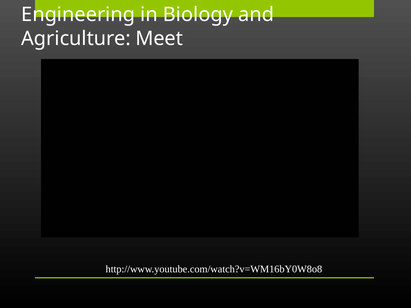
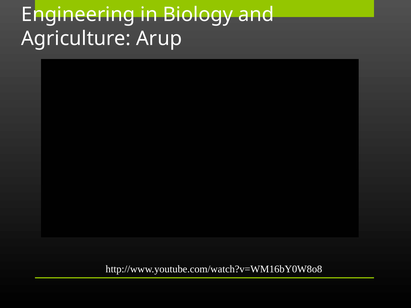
Meet: Meet -> Arup (159, 39)
